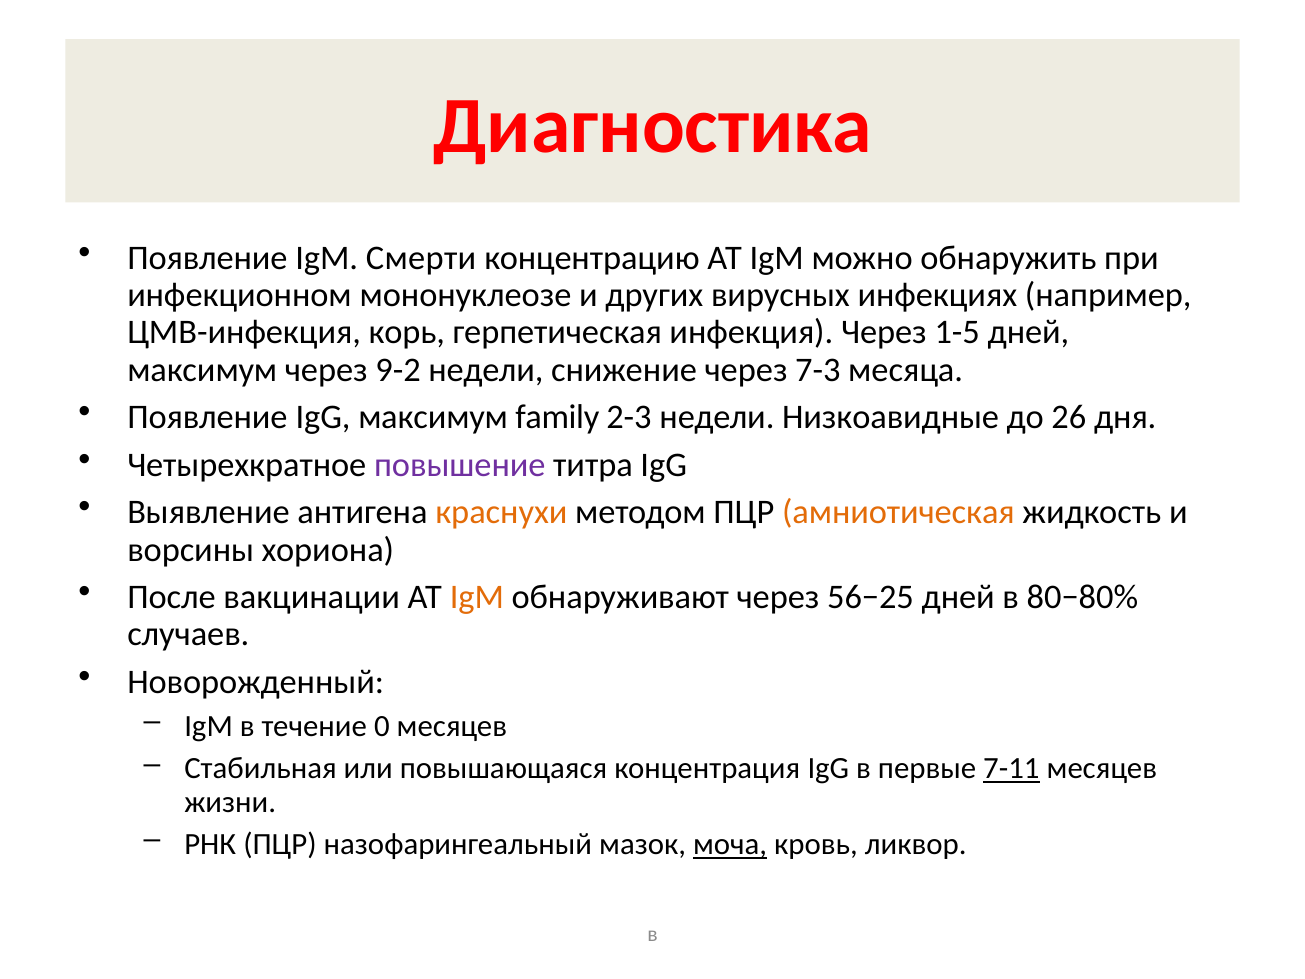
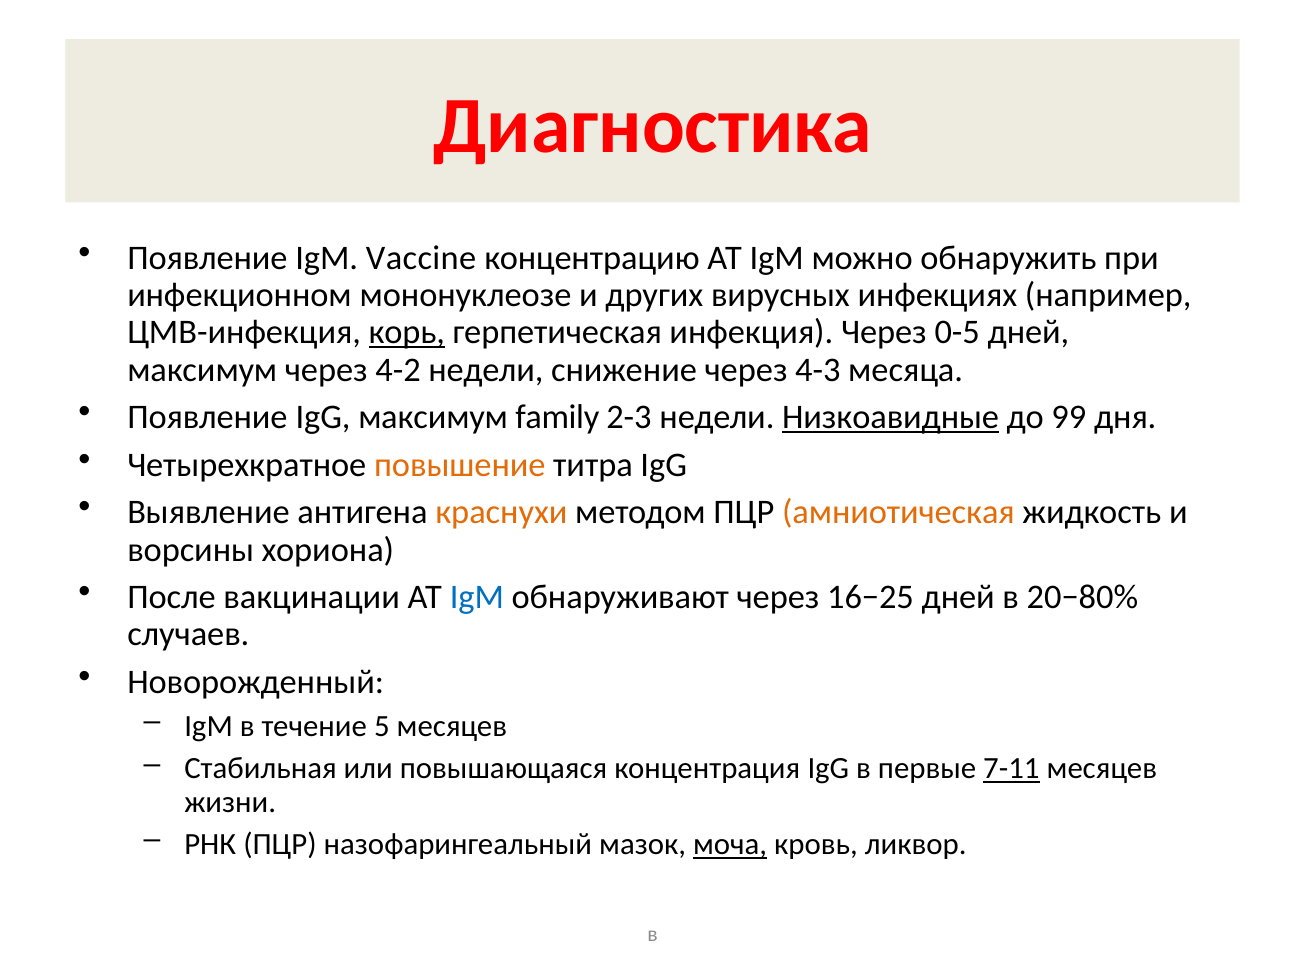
Смерти: Смерти -> Vaccine (421, 258)
корь underline: none -> present (407, 332)
1-5: 1-5 -> 0-5 (957, 332)
9-2: 9-2 -> 4-2 (398, 370)
7-3: 7-3 -> 4-3 (818, 370)
Низкоавидные underline: none -> present (891, 417)
26: 26 -> 99 (1069, 417)
повышение colour: purple -> orange (460, 465)
IgM colour: orange -> blue (477, 597)
56−25: 56−25 -> 16−25 (871, 597)
80−80%: 80−80% -> 20−80% (1082, 597)
0: 0 -> 5 (382, 726)
